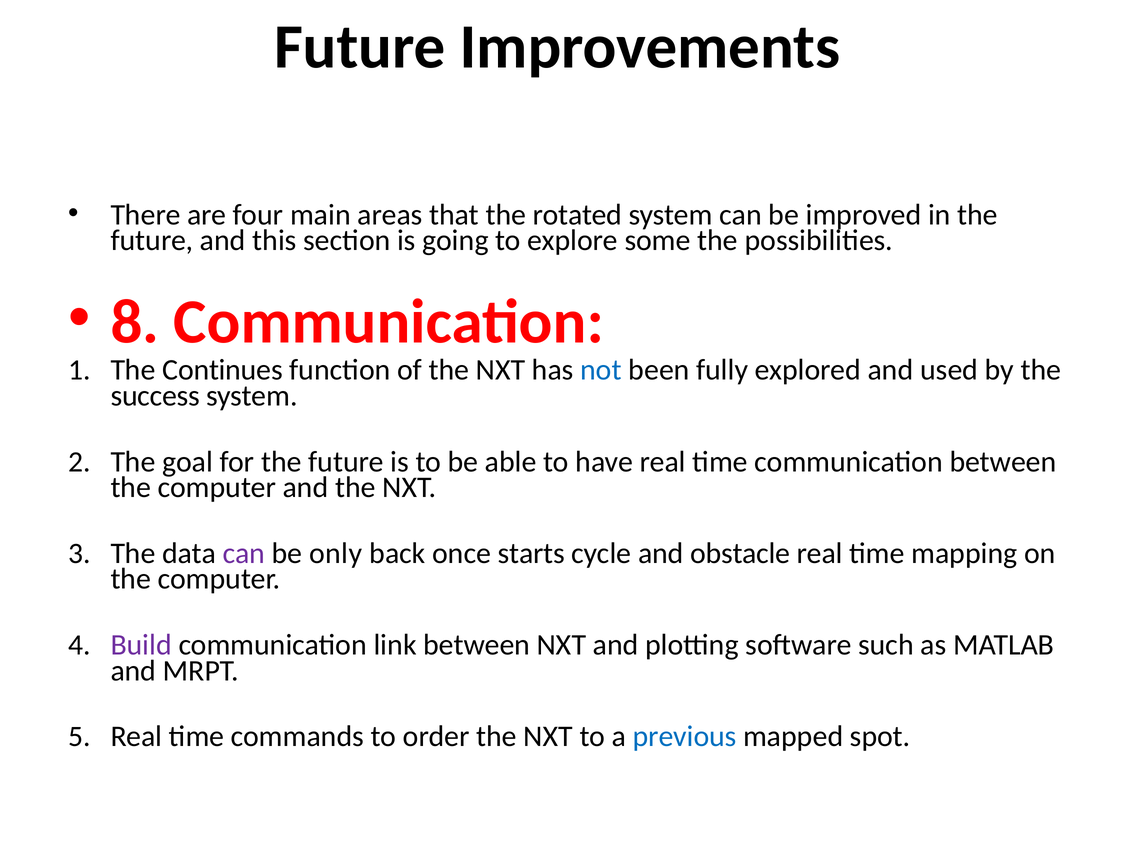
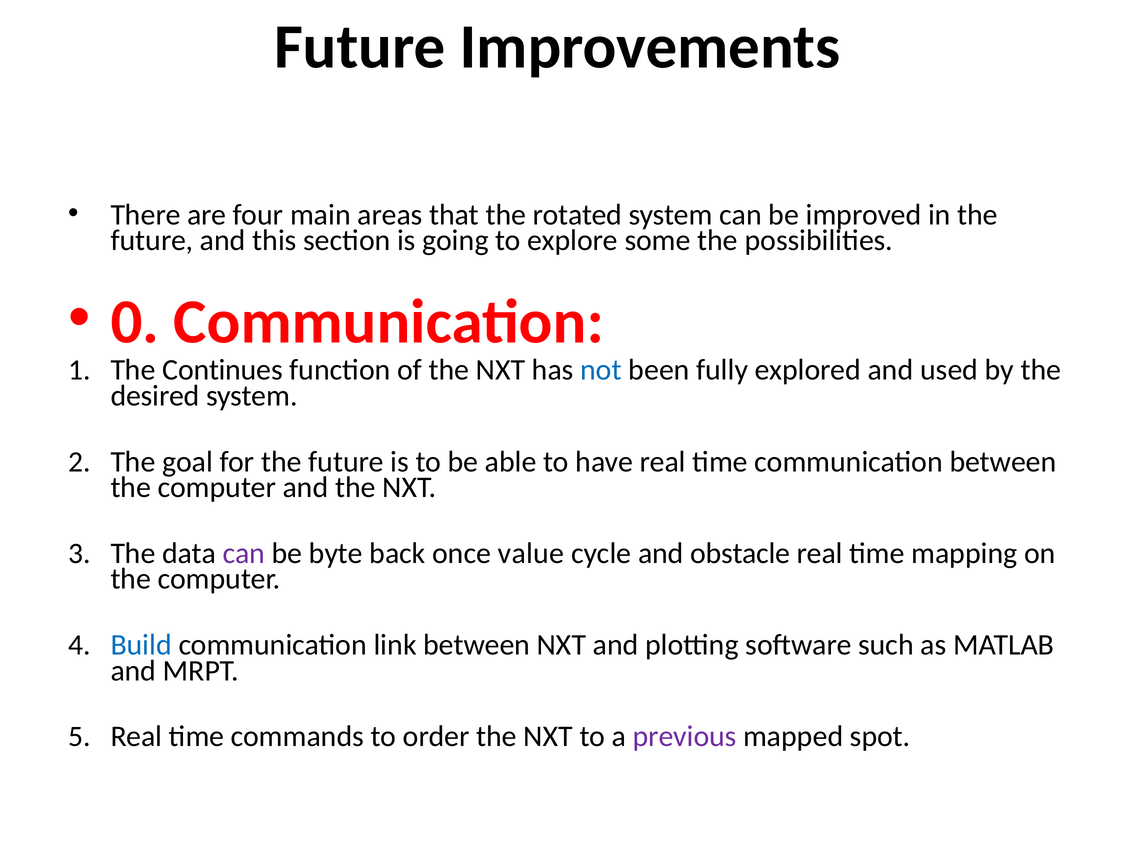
8: 8 -> 0 (135, 322)
success: success -> desired (155, 396)
only: only -> byte (336, 554)
starts: starts -> value (531, 554)
Build colour: purple -> blue (141, 645)
previous colour: blue -> purple (685, 737)
